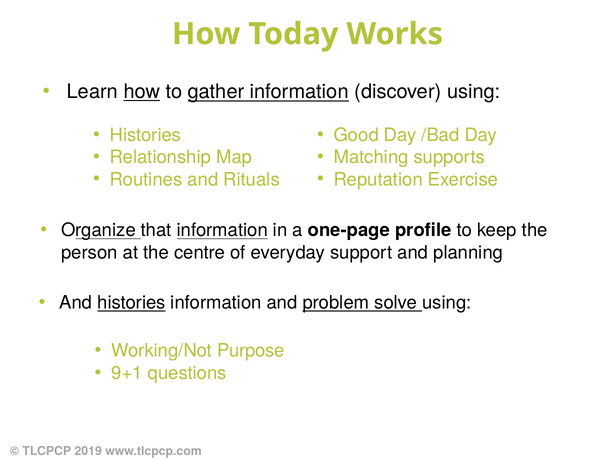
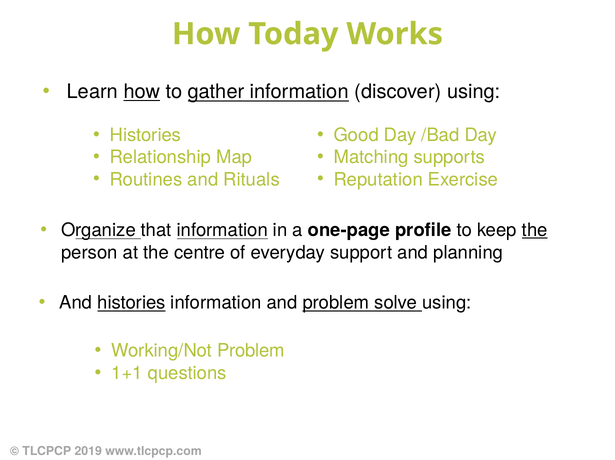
the underline: none -> present (535, 230)
Working/Not Purpose: Purpose -> Problem (251, 351)
9+1: 9+1 -> 1+1 (127, 373)
